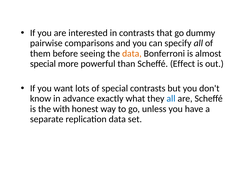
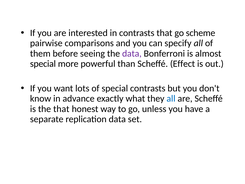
dummy: dummy -> scheme (201, 33)
data colour: orange -> purple (132, 53)
the with: with -> that (61, 109)
